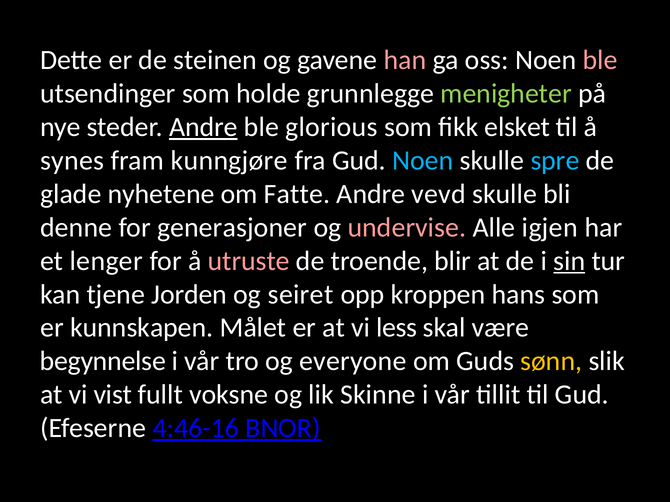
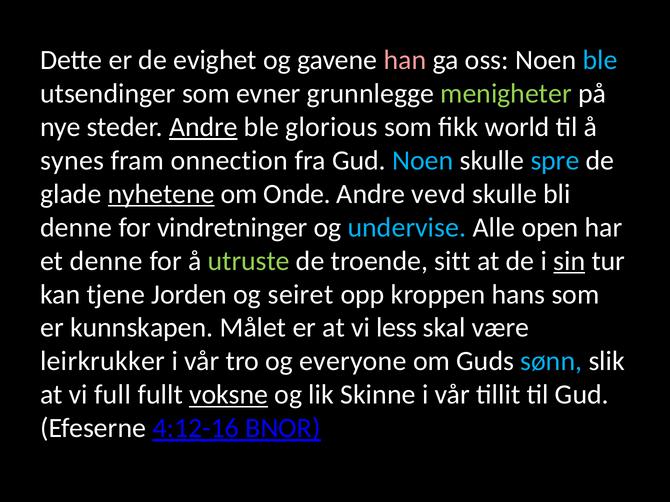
steinen: steinen -> evighet (215, 60)
ble colour: pink -> light blue (600, 60)
holde: holde -> evner (268, 94)
elsket: elsket -> world (517, 127)
kunngjøre: kunngjøre -> onnection (229, 161)
nyhetene underline: none -> present (161, 194)
Fatte: Fatte -> Onde (297, 194)
generasjoner: generasjoner -> vindretninger (232, 228)
undervise colour: pink -> light blue (407, 228)
igjen: igjen -> open (550, 228)
et lenger: lenger -> denne (106, 261)
utruste colour: pink -> light green (249, 261)
blir: blir -> sitt (452, 261)
begynnelse: begynnelse -> leirkrukker (103, 362)
sønn colour: yellow -> light blue (551, 362)
vist: vist -> full (113, 395)
voksne underline: none -> present (229, 395)
4:46-16: 4:46-16 -> 4:12-16 (196, 429)
